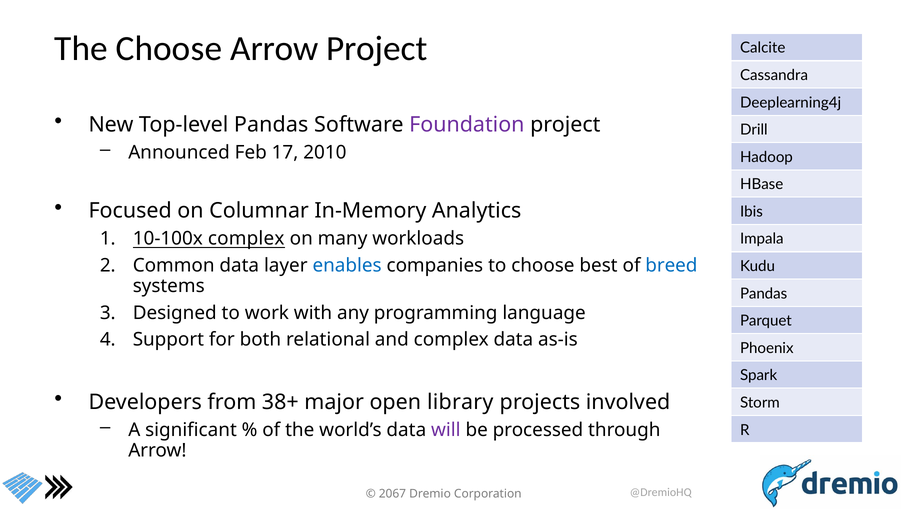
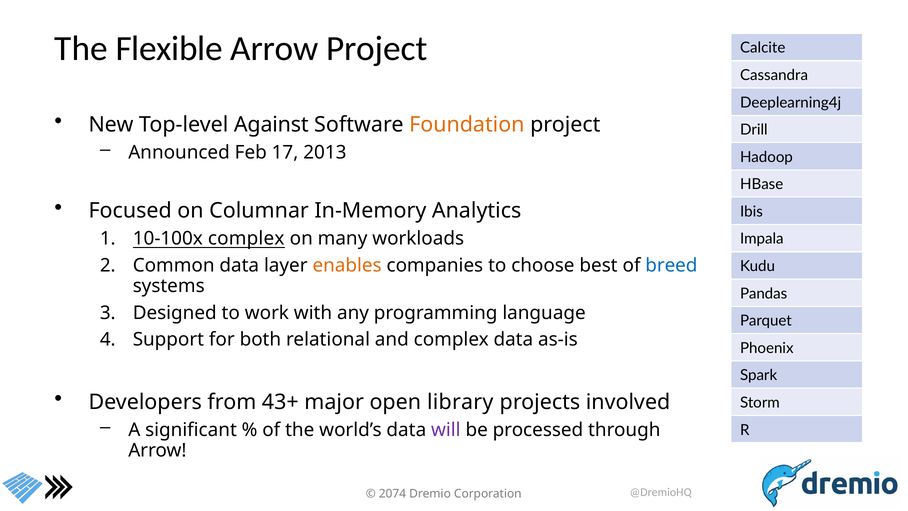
The Choose: Choose -> Flexible (169, 48)
Top-level Pandas: Pandas -> Against (271, 124)
Foundation colour: purple -> orange (467, 124)
2010: 2010 -> 2013 (325, 152)
enables colour: blue -> orange (347, 265)
38+: 38+ -> 43+ (280, 402)
2067: 2067 -> 2074 (392, 494)
